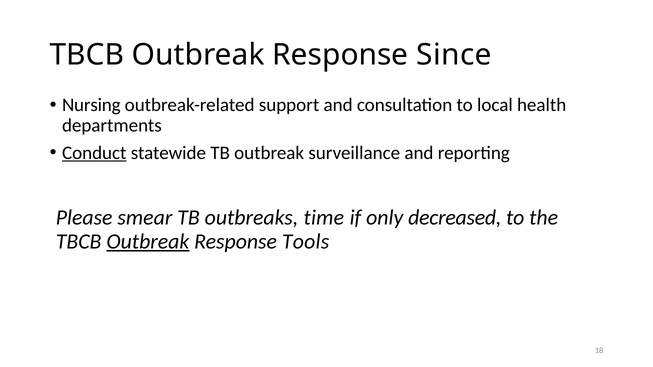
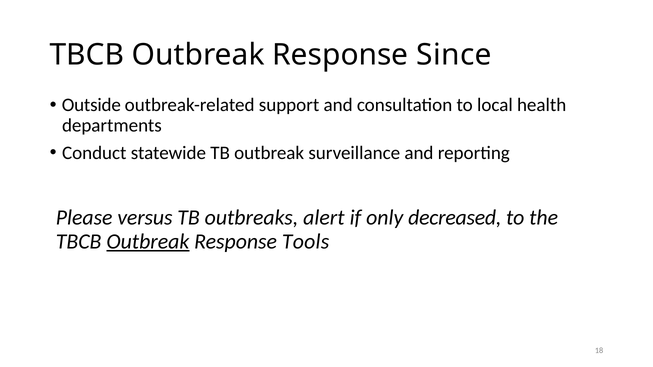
Nursing: Nursing -> Outside (91, 105)
Conduct underline: present -> none (94, 153)
smear: smear -> versus (145, 218)
time: time -> alert (324, 218)
